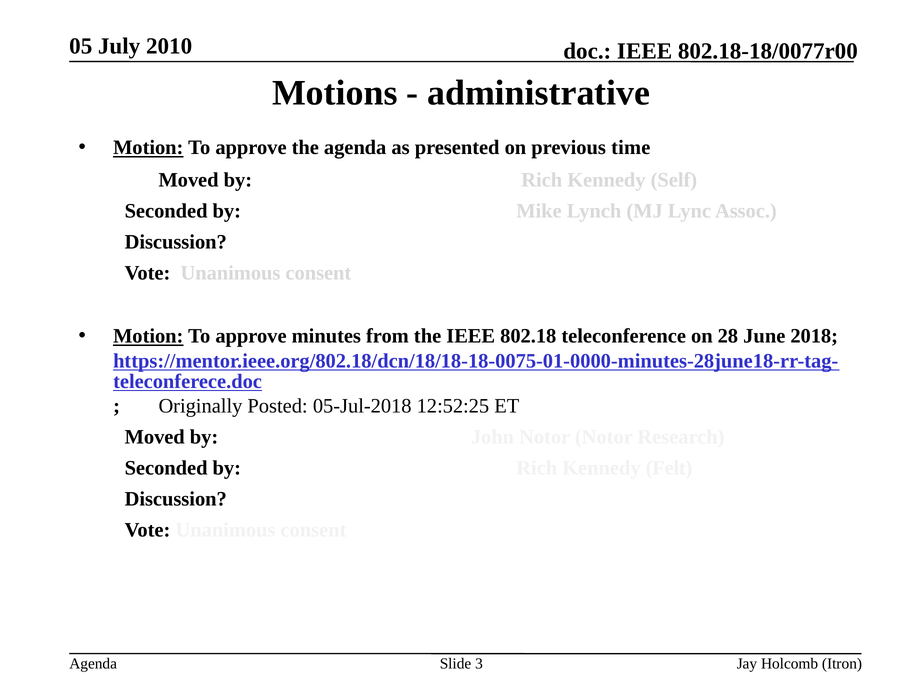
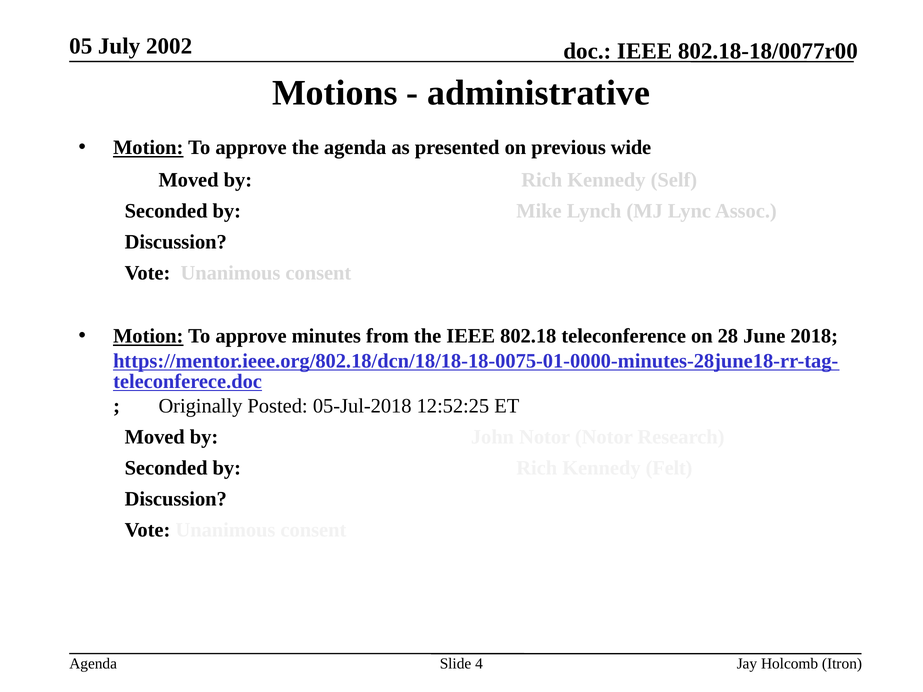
2010: 2010 -> 2002 (169, 46)
time: time -> wide (631, 148)
3: 3 -> 4 (479, 664)
